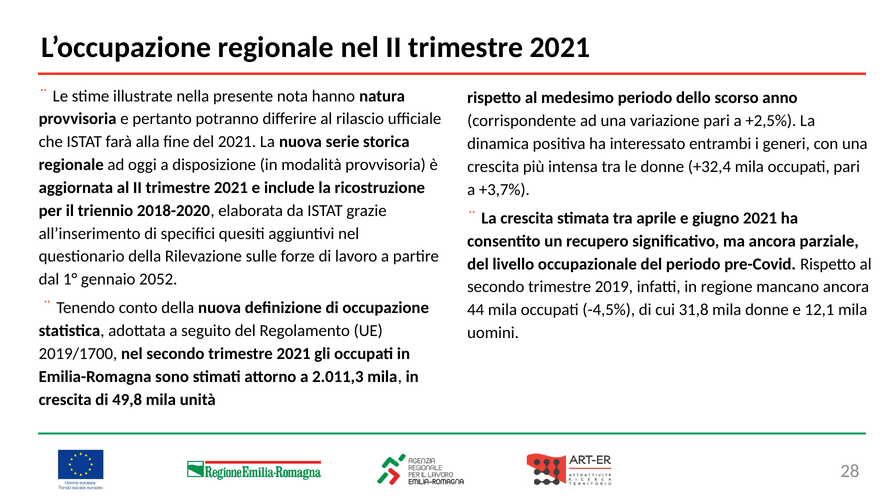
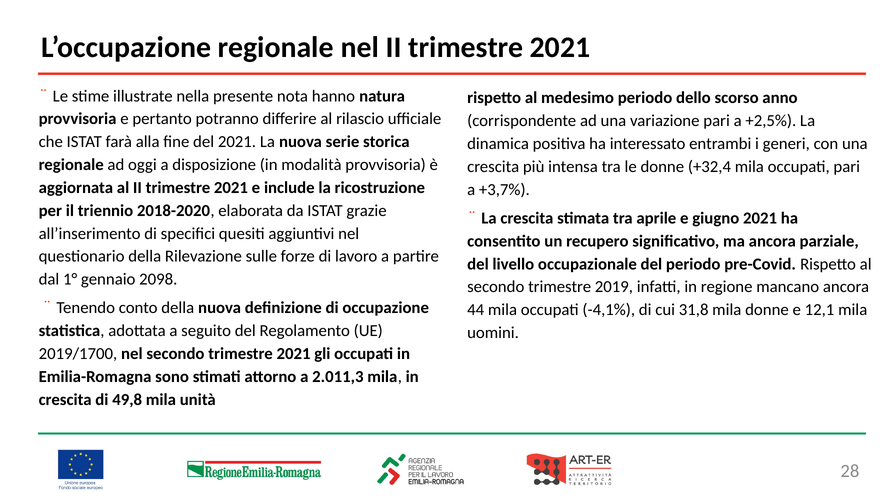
2052: 2052 -> 2098 (158, 280)
-4,5%: -4,5% -> -4,1% (609, 310)
